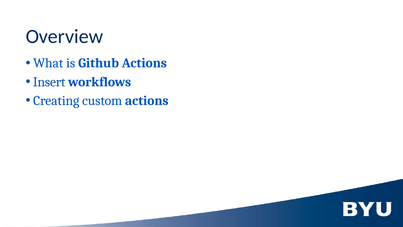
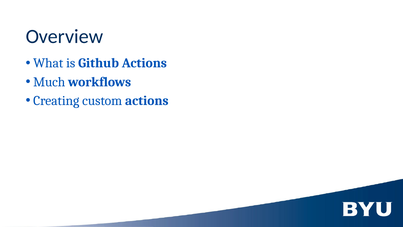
Insert: Insert -> Much (49, 82)
